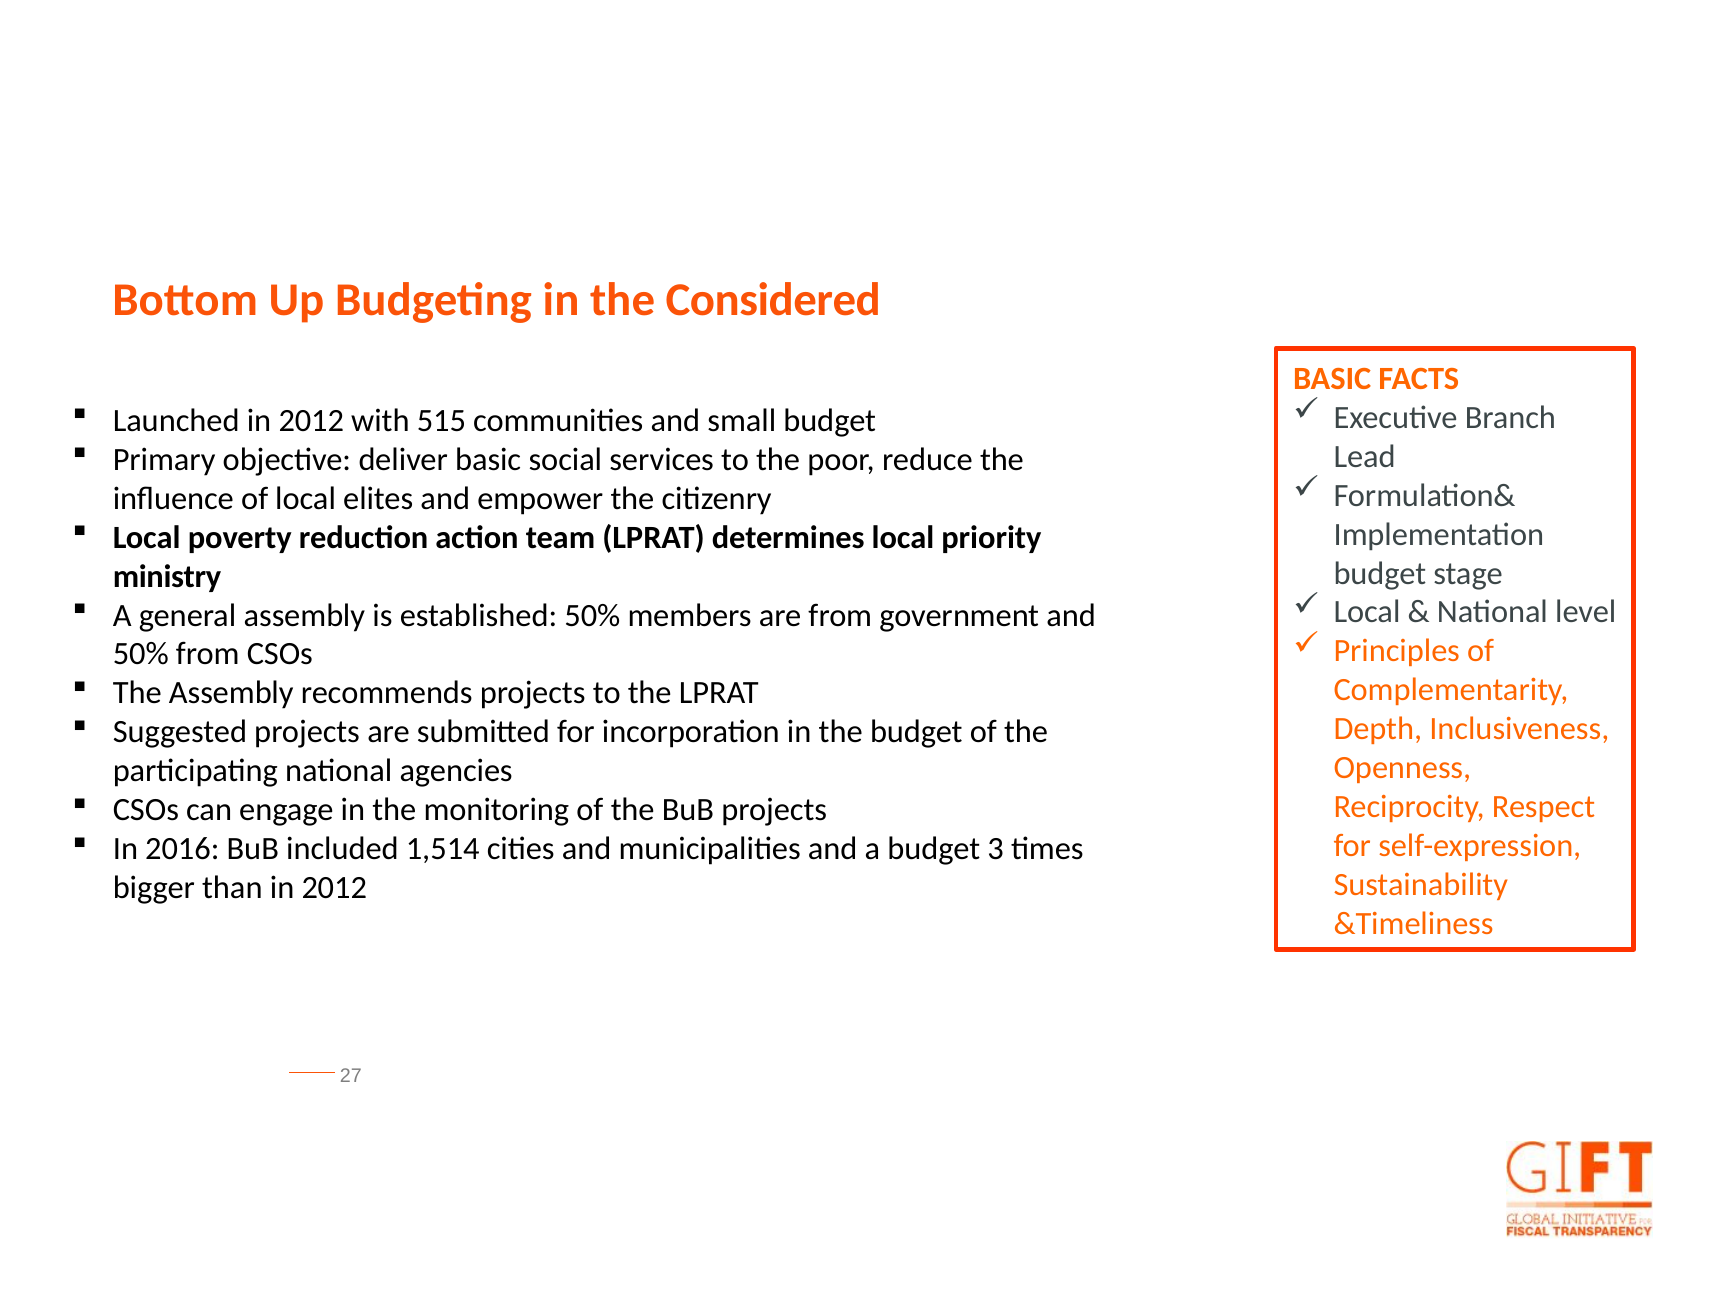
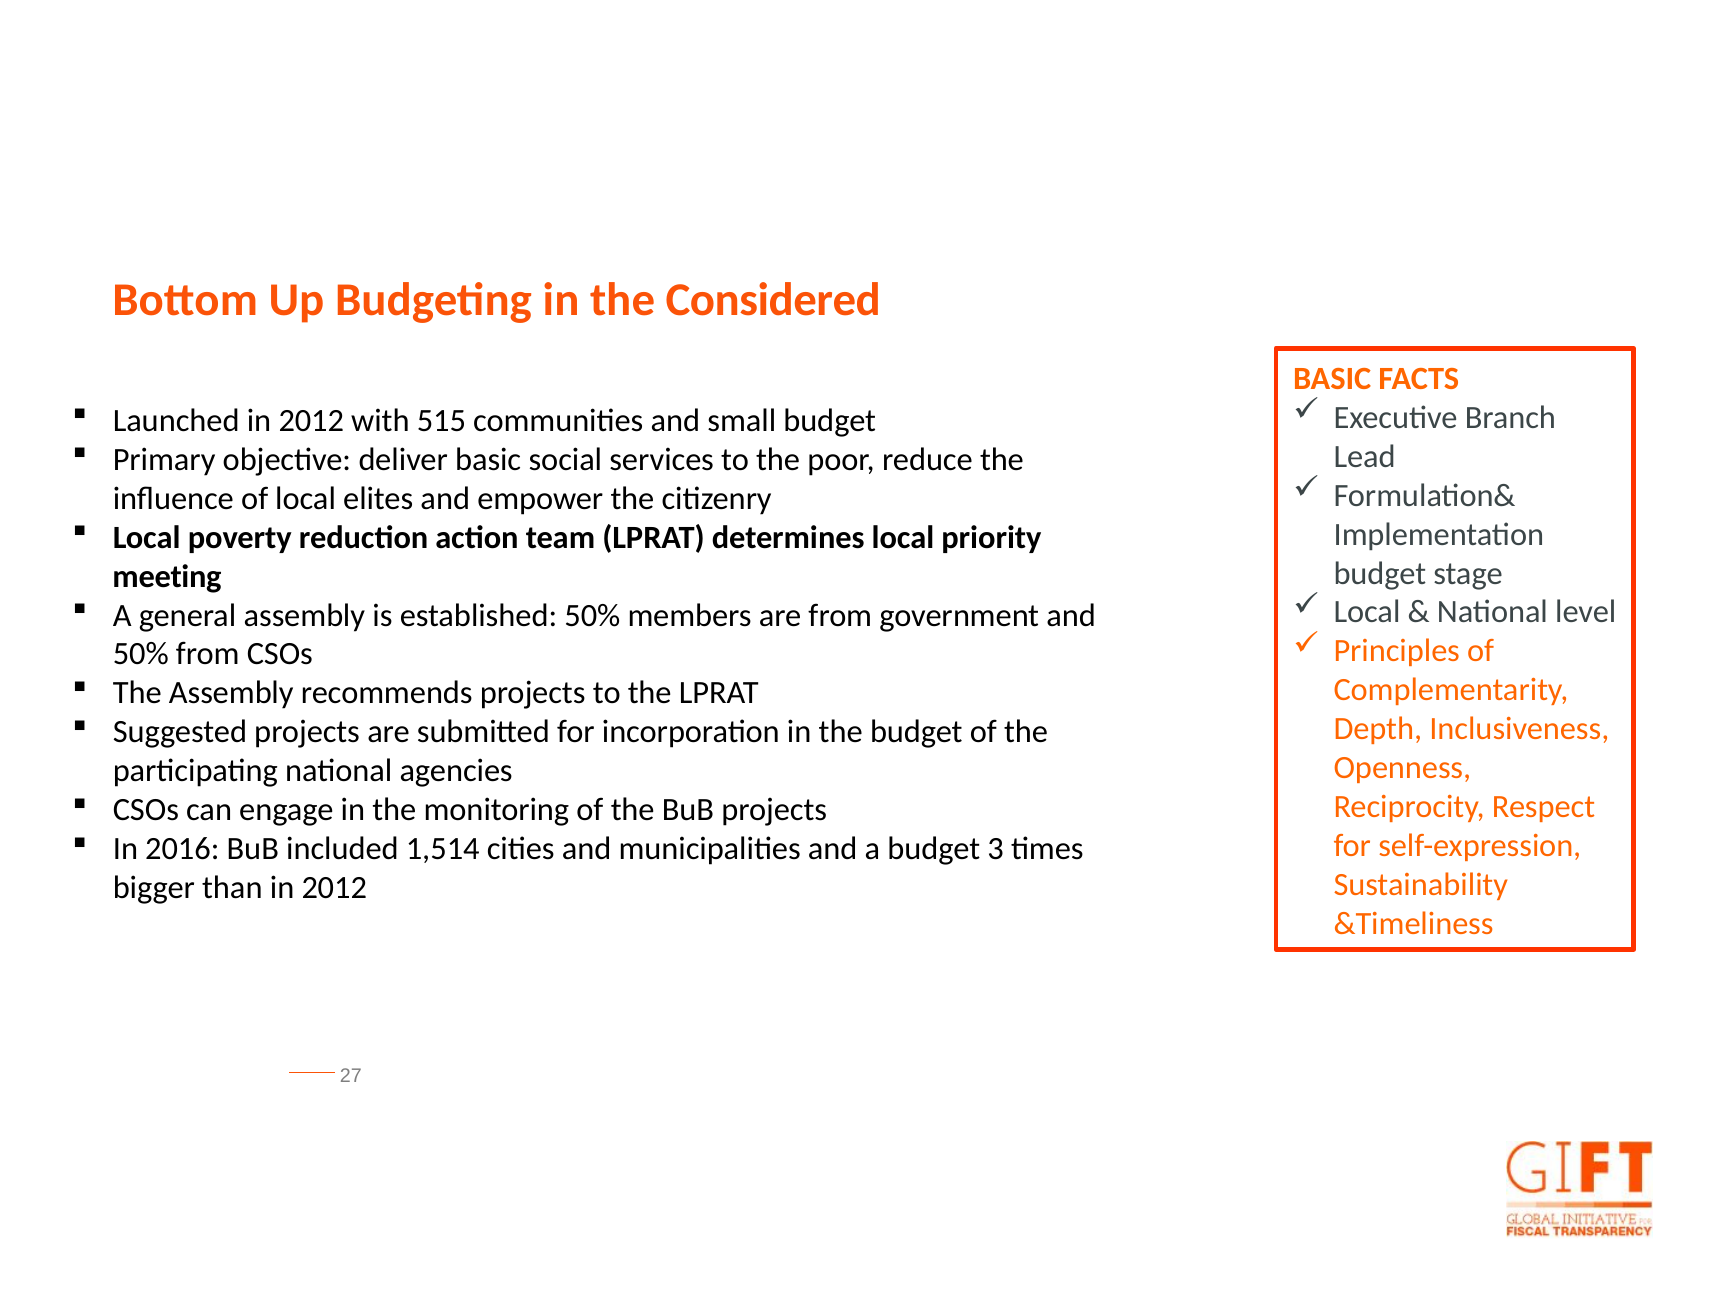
ministry: ministry -> meeting (167, 576)
